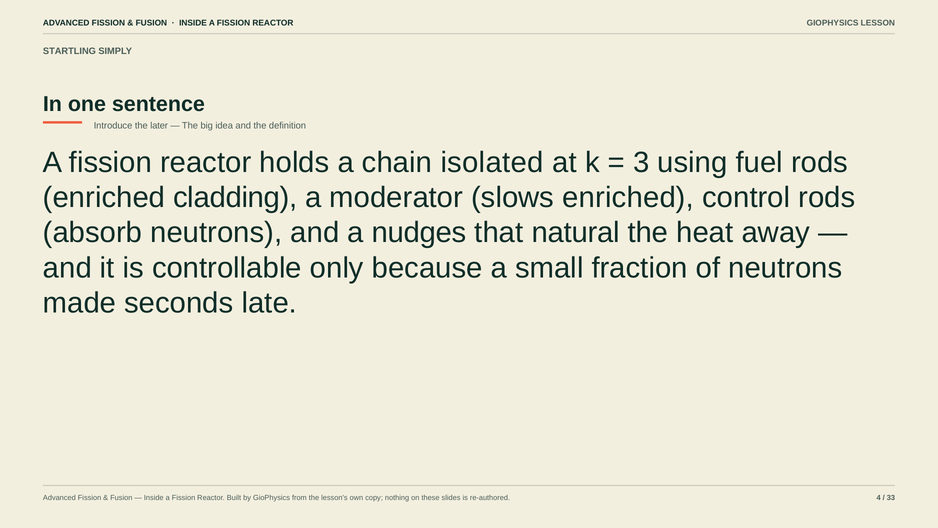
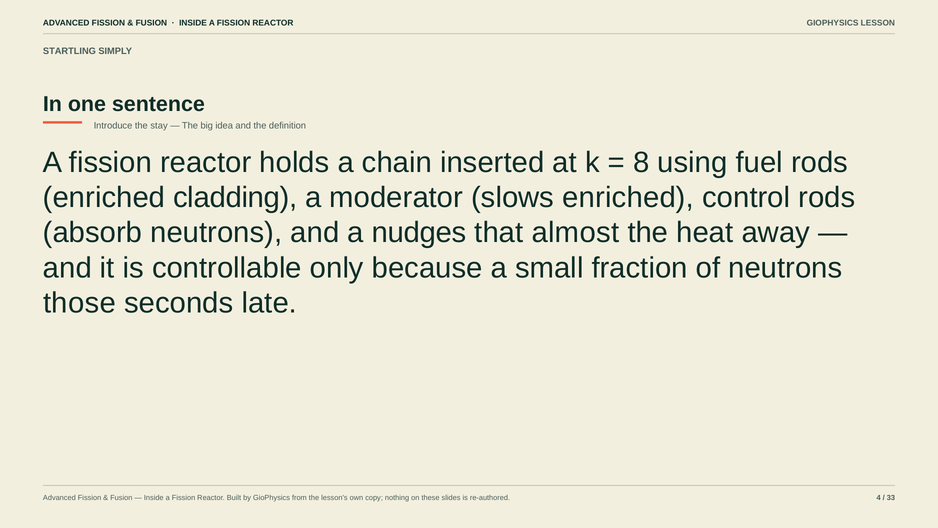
later: later -> stay (159, 125)
isolated: isolated -> inserted (492, 162)
3: 3 -> 8 (641, 162)
natural: natural -> almost (575, 233)
made: made -> those (79, 303)
